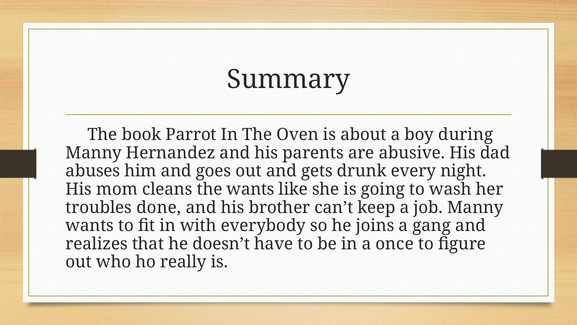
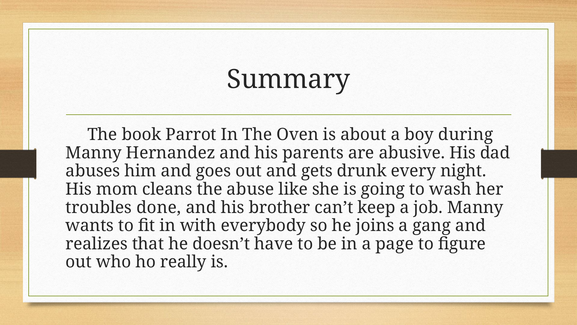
the wants: wants -> abuse (250, 189)
once: once -> page (395, 244)
